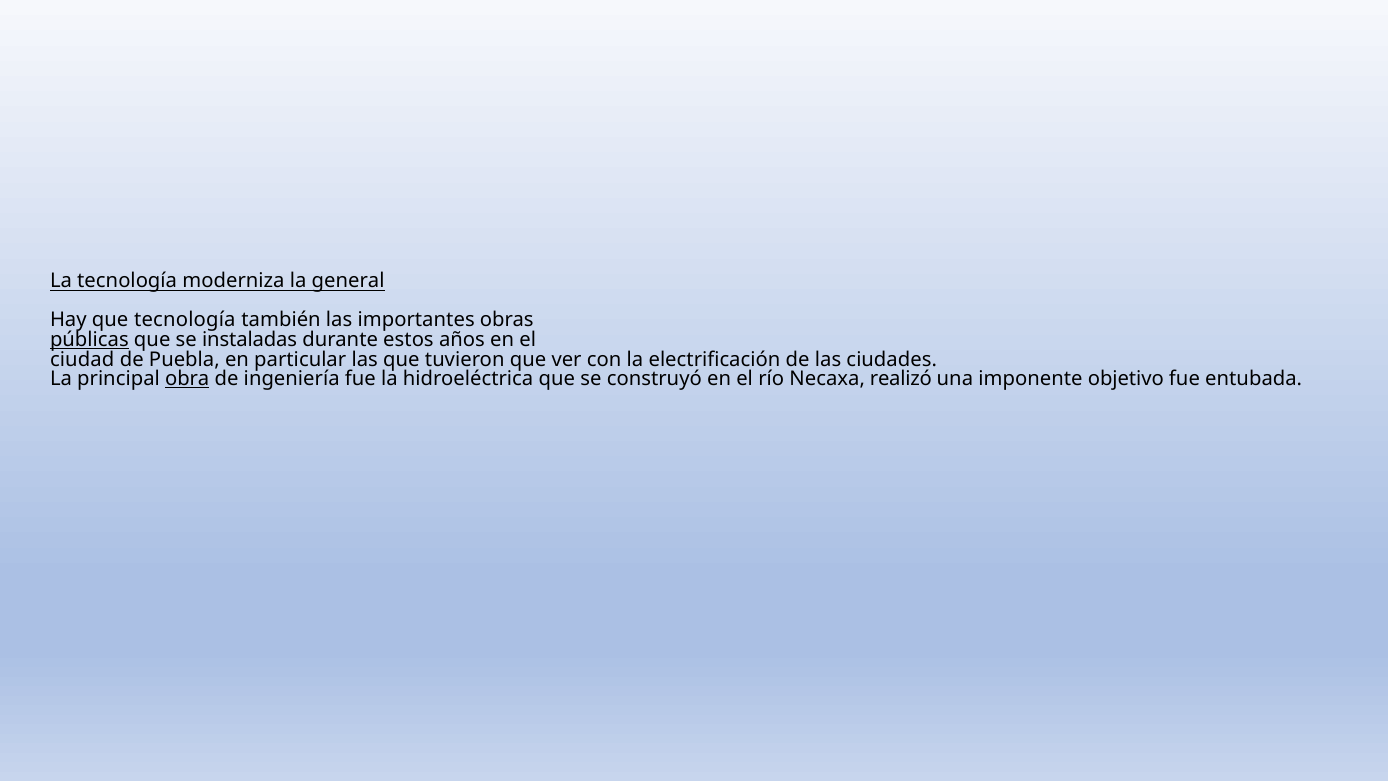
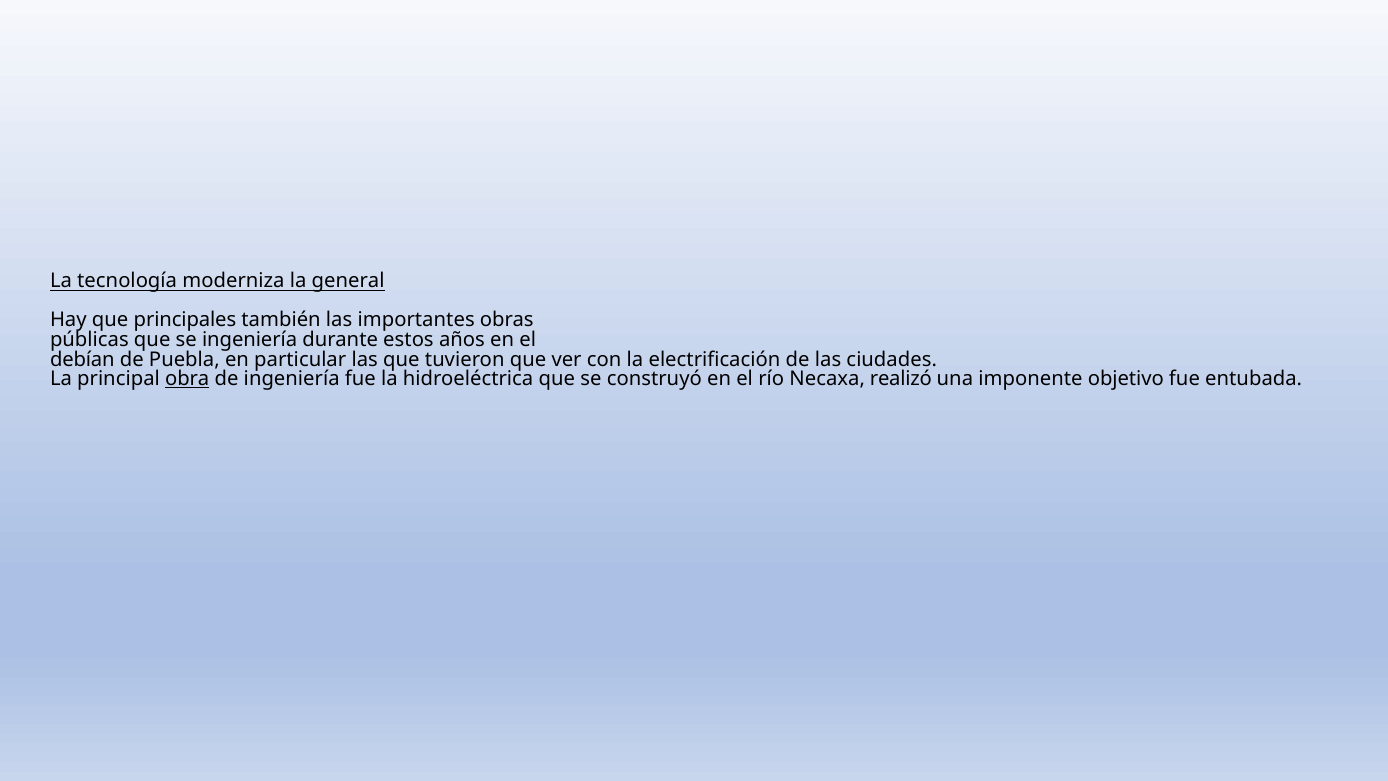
que tecnología: tecnología -> principales (185, 320)
públicas underline: present -> none (89, 340)
se instaladas: instaladas -> ingeniería (250, 340)
ciudad: ciudad -> debían (82, 359)
